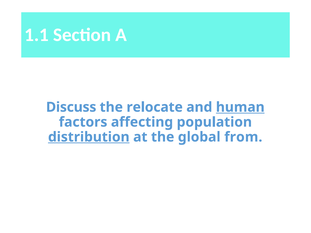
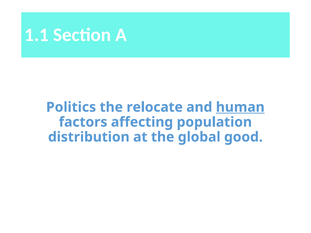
Discuss: Discuss -> Politics (71, 107)
distribution underline: present -> none (89, 137)
from: from -> good (243, 137)
